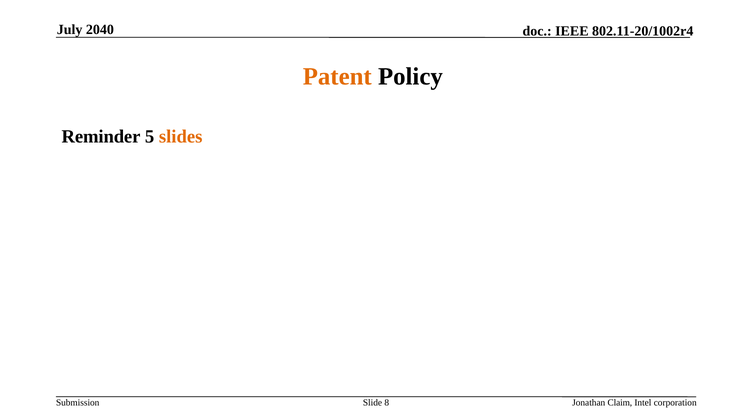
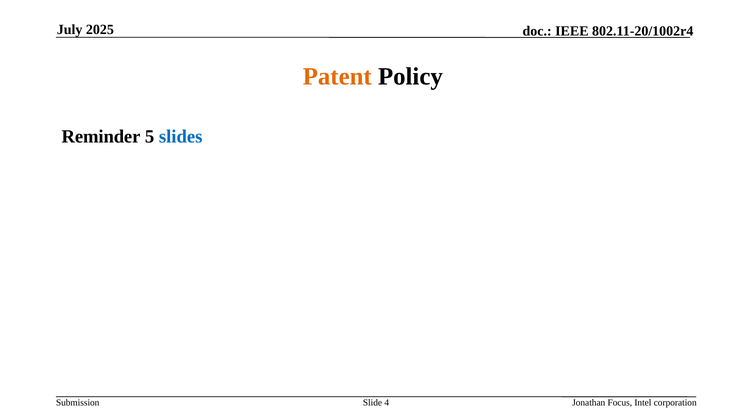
2040: 2040 -> 2025 (100, 30)
slides colour: orange -> blue (181, 137)
8: 8 -> 4 (387, 402)
Claim: Claim -> Focus (620, 402)
